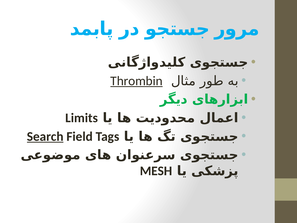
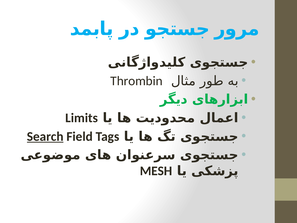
Thrombin underline: present -> none (136, 81)
